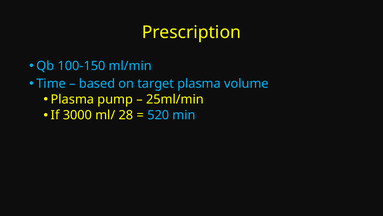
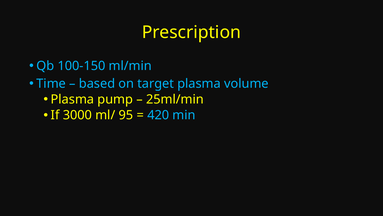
28: 28 -> 95 (126, 115)
520: 520 -> 420 (158, 115)
